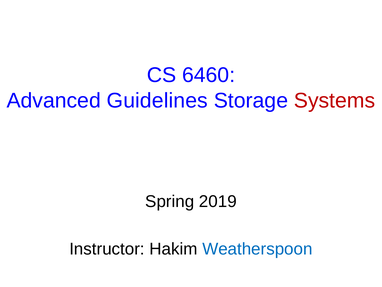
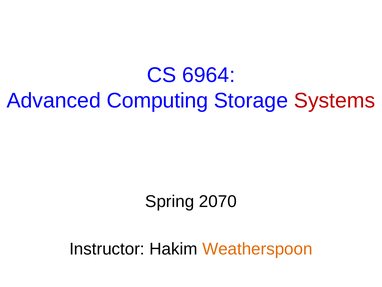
6460: 6460 -> 6964 (209, 75)
Guidelines: Guidelines -> Computing (157, 101)
2019: 2019 -> 2070 (218, 201)
Weatherspoon colour: blue -> orange (257, 249)
